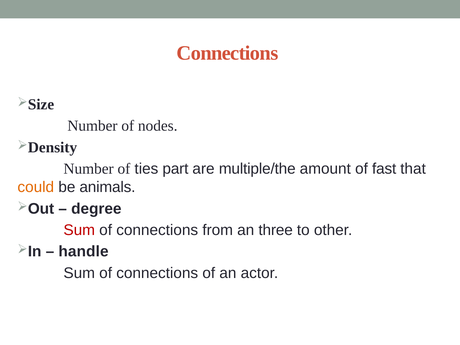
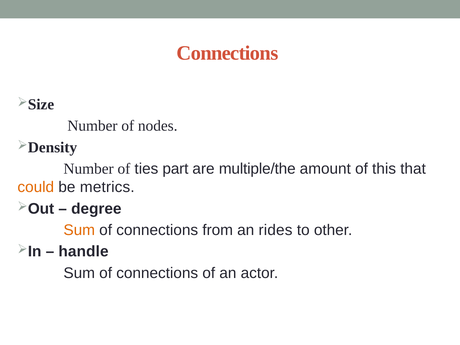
fast: fast -> this (384, 169)
animals: animals -> metrics (107, 187)
Sum colour: red -> orange (79, 230)
three: three -> rides (275, 230)
